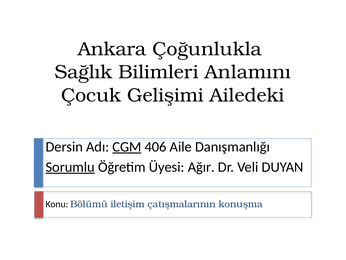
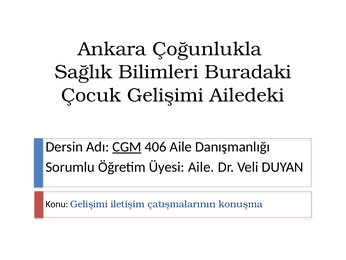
Anlamını: Anlamını -> Buradaki (248, 72)
Sorumlu underline: present -> none (70, 167)
Üyesi Ağır: Ağır -> Aile (201, 167)
Konu Bölümü: Bölümü -> Gelişimi (89, 204)
